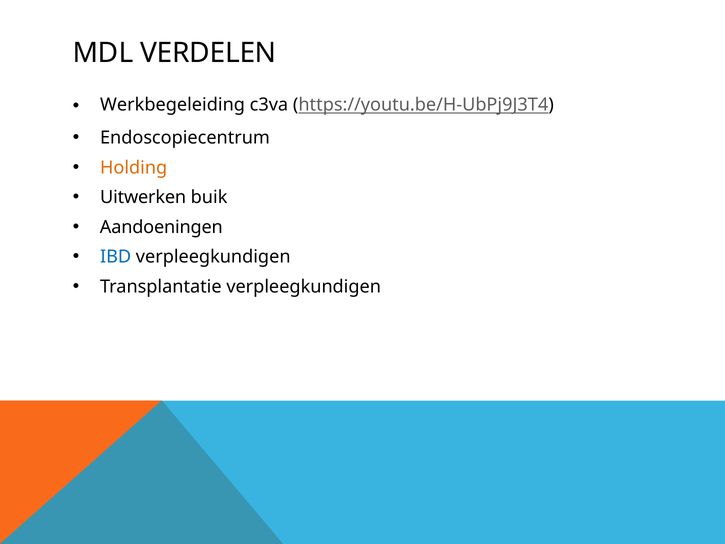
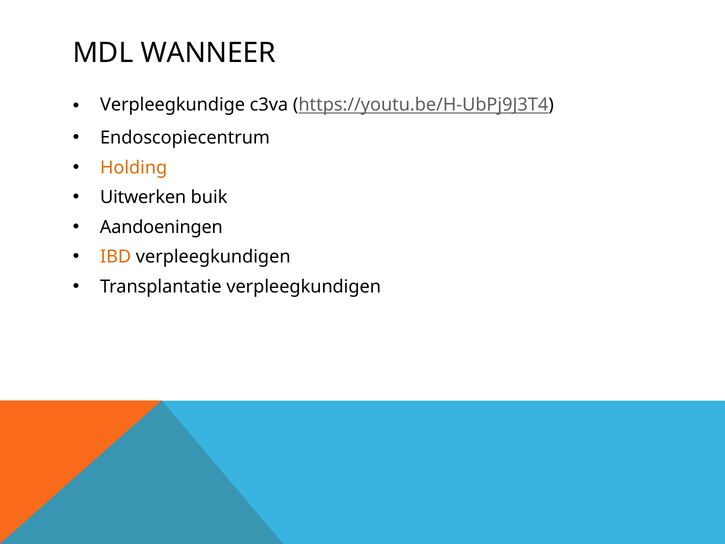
VERDELEN: VERDELEN -> WANNEER (208, 53)
Werkbegeleiding: Werkbegeleiding -> Verpleegkundige (173, 105)
IBD colour: blue -> orange (116, 257)
